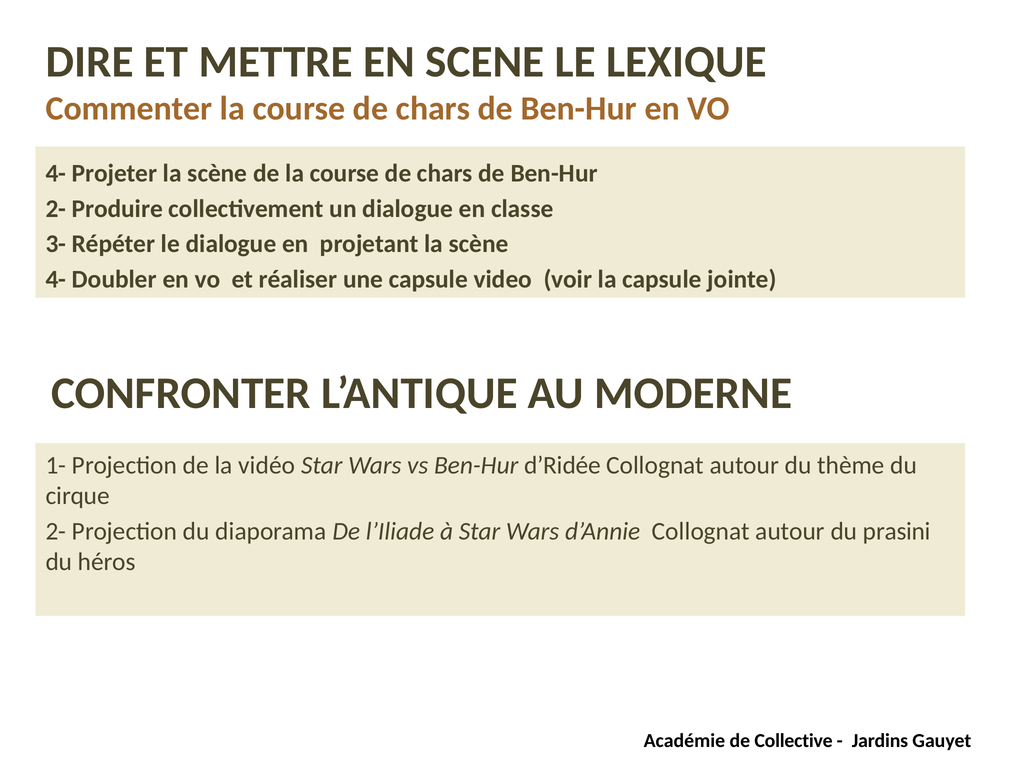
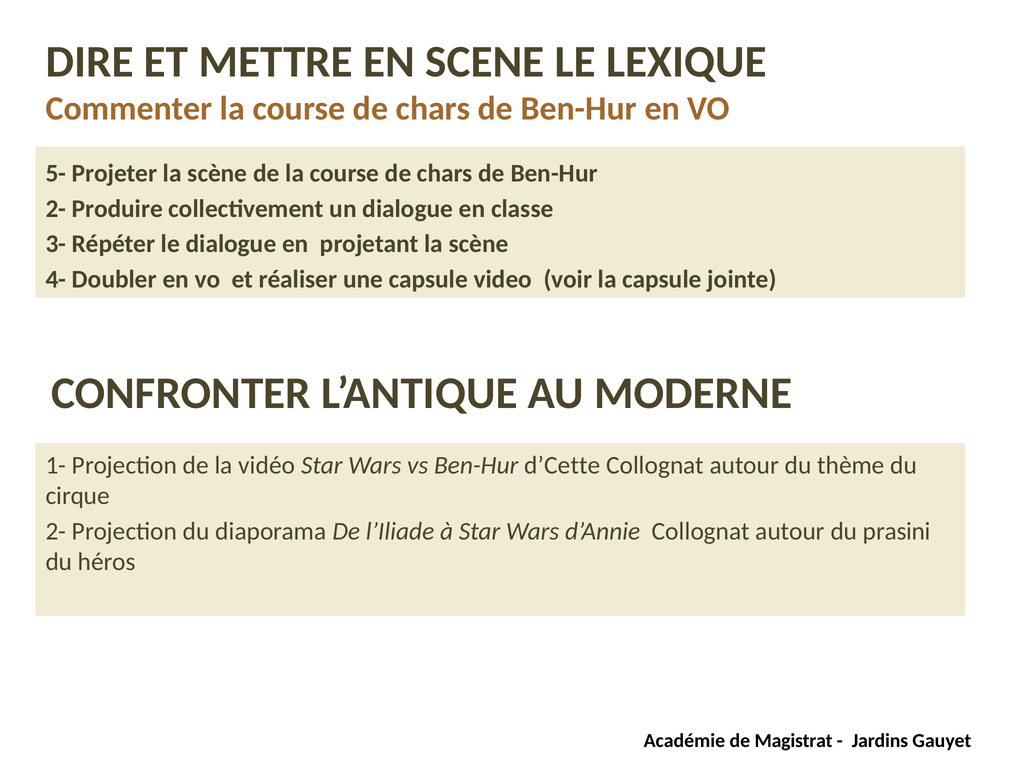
4-: 4- -> 5- (56, 173)
d’Ridée: d’Ridée -> d’Cette (562, 465)
Collective: Collective -> Magistrat (794, 741)
